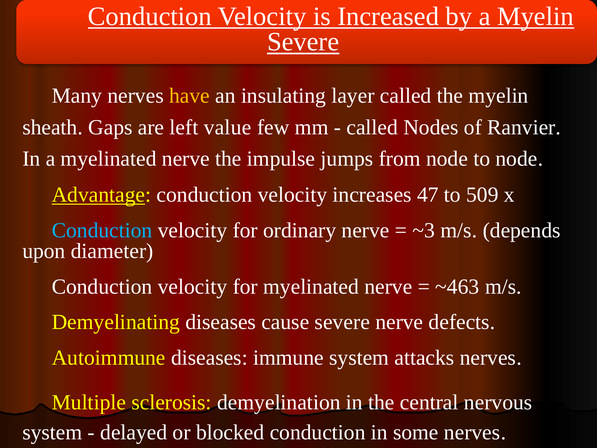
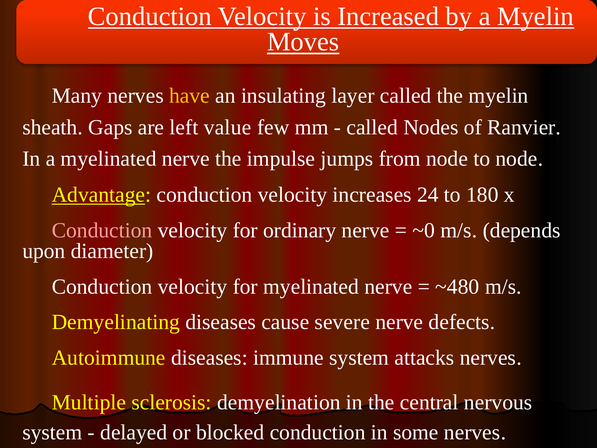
Severe: Severe -> Moves (303, 42)
47: 47 -> 24 (428, 195)
509: 509 -> 180 (482, 195)
Conduction colour: light blue -> pink (102, 230)
~3: ~3 -> ~0 (424, 230)
~463: ~463 -> ~480 (457, 286)
